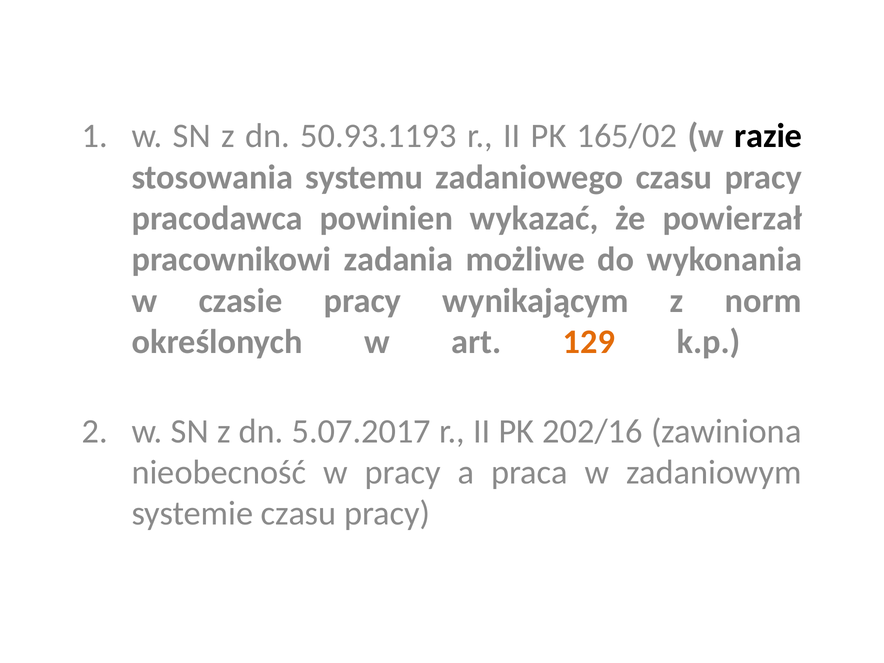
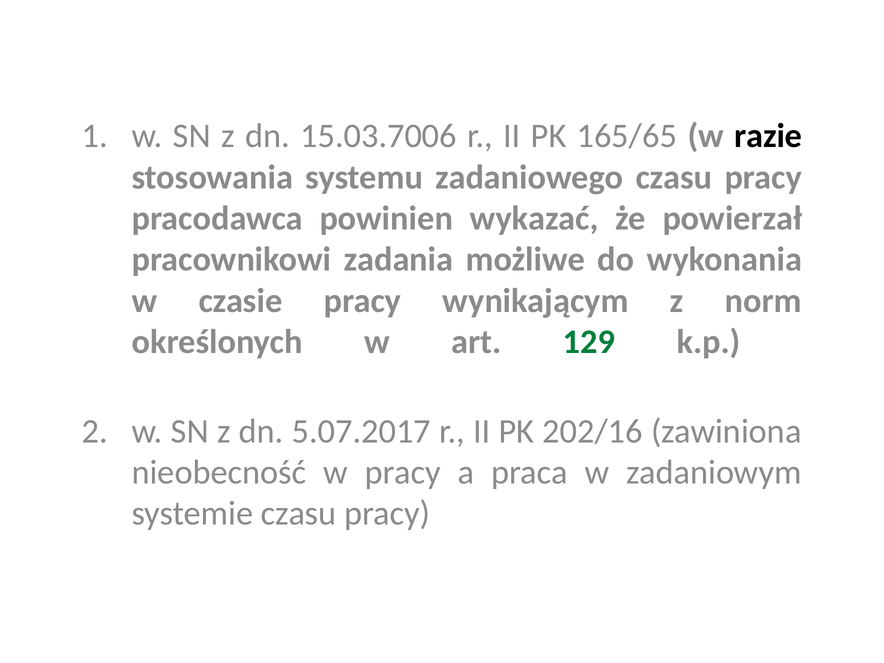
50.93.1193: 50.93.1193 -> 15.03.7006 (379, 136)
165/02: 165/02 -> 165/65 (627, 136)
129 colour: orange -> green (589, 342)
